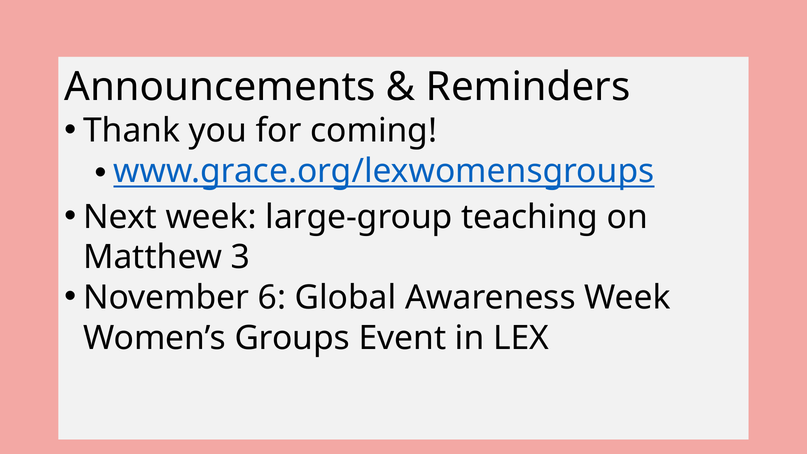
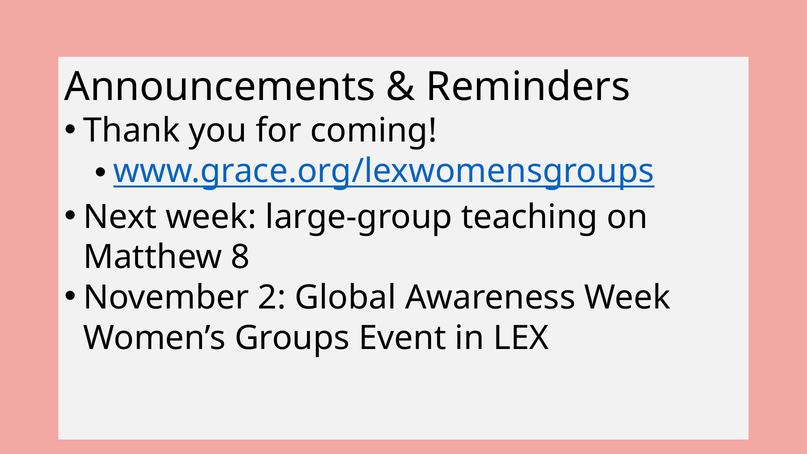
3: 3 -> 8 (240, 257)
6: 6 -> 2 (272, 298)
